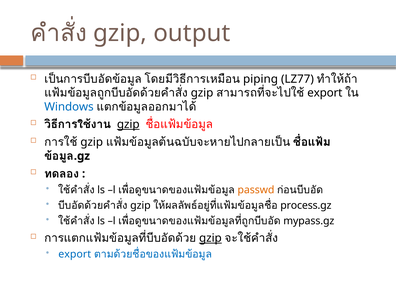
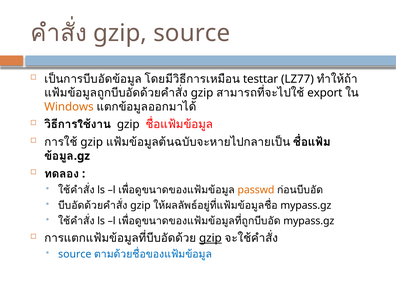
gzip output: output -> source (192, 33)
piping: piping -> testtar (261, 79)
Windows colour: blue -> orange (69, 107)
gzip underline: present -> none (128, 124)
process.gz: process.gz -> mypass.gz (306, 205)
export: export -> source (75, 254)
